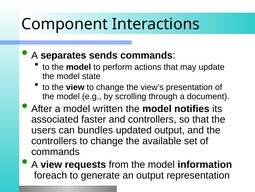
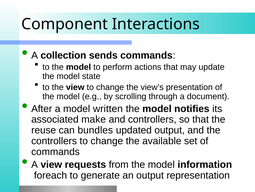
separates: separates -> collection (63, 55)
faster: faster -> make (94, 119)
users: users -> reuse (44, 130)
